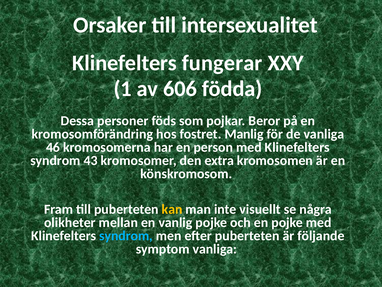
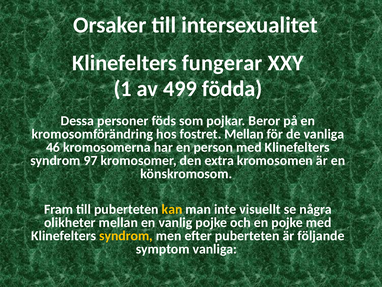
606: 606 -> 499 (180, 89)
fostret Manlig: Manlig -> Mellan (244, 134)
43: 43 -> 97 (91, 160)
syndrom colour: light blue -> yellow (126, 235)
